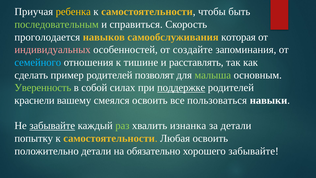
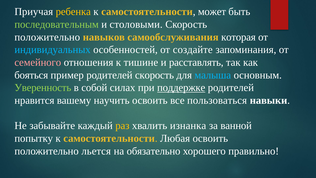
чтобы: чтобы -> может (212, 12)
справиться: справиться -> столовыми (136, 24)
проголодается: проголодается -> положительно (47, 37)
индивидуальных colour: pink -> light blue (53, 50)
семейного colour: light blue -> pink (38, 62)
сделать: сделать -> бояться (31, 75)
родителей позволят: позволят -> скорость (155, 75)
малыша colour: light green -> light blue (213, 75)
краснели: краснели -> нравится (34, 100)
смеялся: смеялся -> научить (112, 100)
забывайте underline: present -> none (52, 126)
раз colour: light green -> yellow (122, 126)
за детали: детали -> ванной (236, 126)
положительно детали: детали -> льется (96, 151)
хорошего забывайте: забывайте -> правильно (254, 151)
